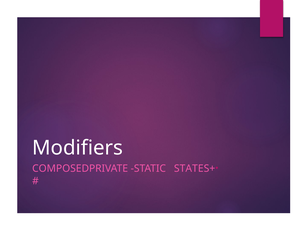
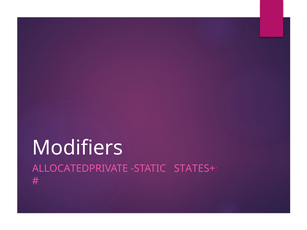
COMPOSED: COMPOSED -> ALLOCATED (61, 169)
